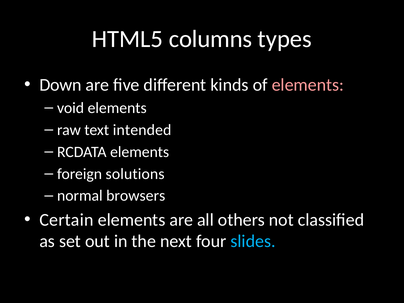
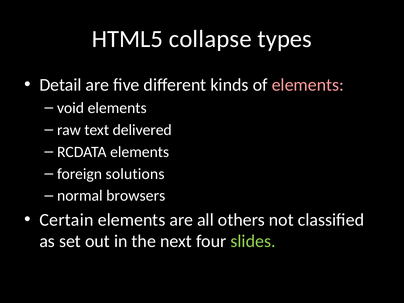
columns: columns -> collapse (210, 39)
Down: Down -> Detail (60, 85)
intended: intended -> delivered (142, 130)
slides colour: light blue -> light green (253, 241)
